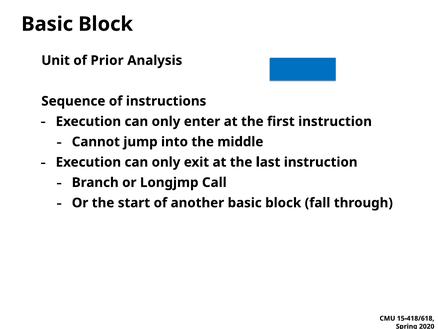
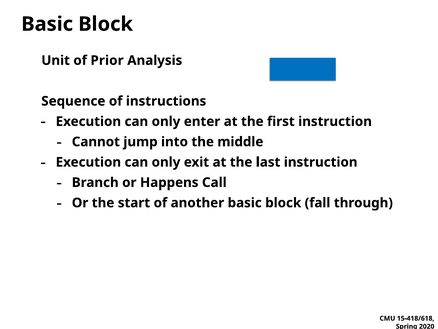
Longjmp: Longjmp -> Happens (169, 182)
